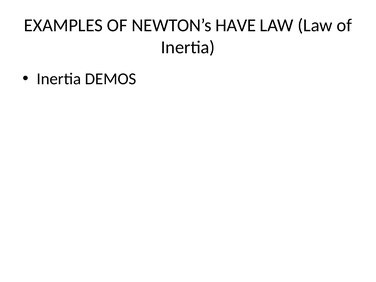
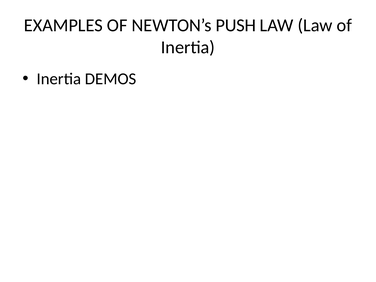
HAVE: HAVE -> PUSH (236, 25)
